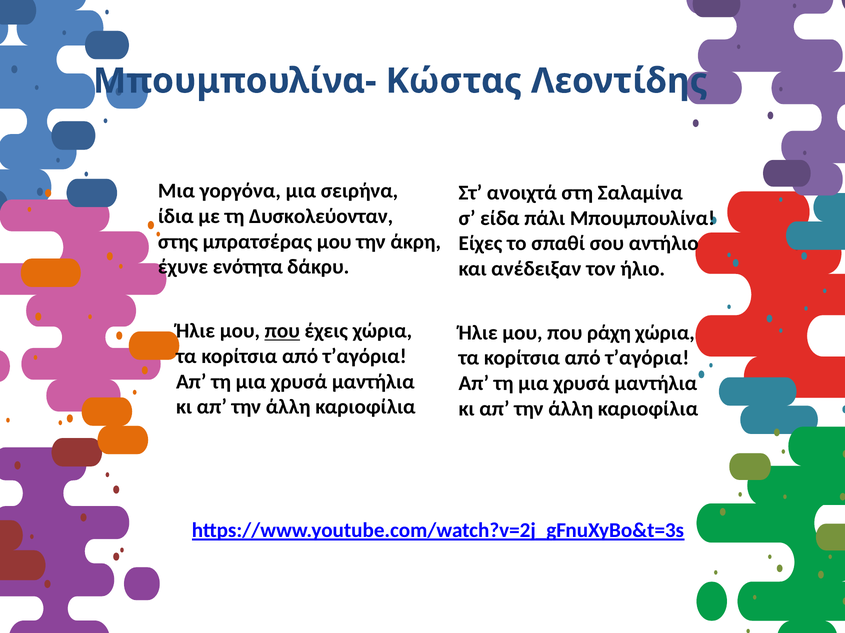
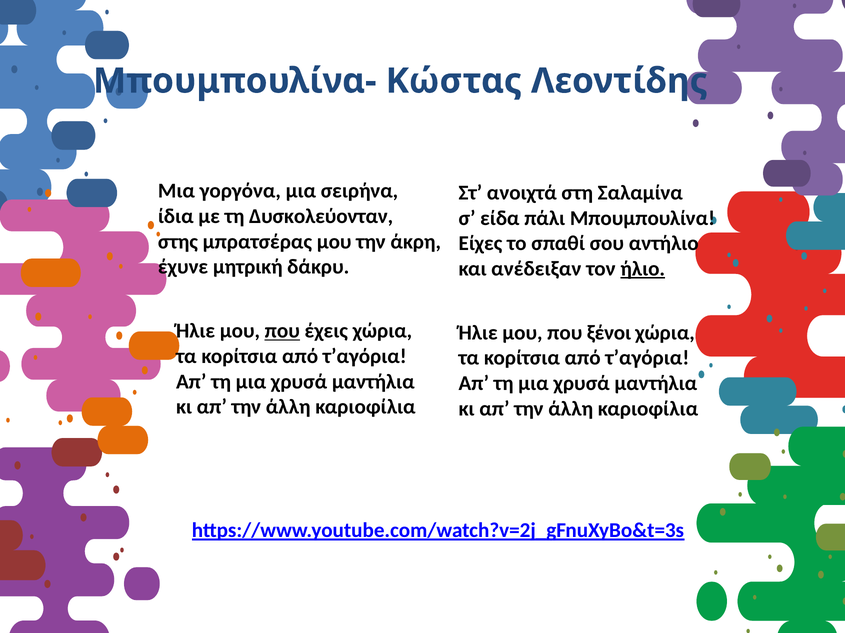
ενότητα: ενότητα -> μητρική (248, 267)
ήλιο underline: none -> present (643, 269)
ράχη: ράχη -> ξένοι (609, 333)
